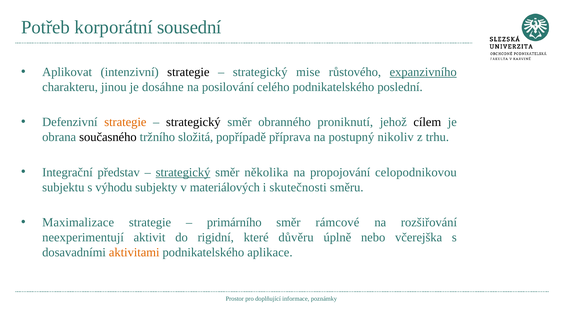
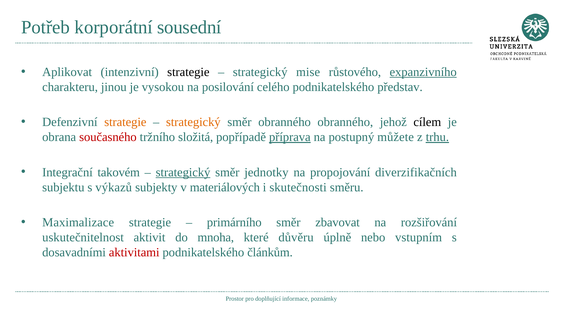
dosáhne: dosáhne -> vysokou (163, 87)
poslední: poslední -> představ (400, 87)
strategický colour: black -> orange (193, 122)
obranného proniknutí: proniknutí -> obranného (345, 122)
současného colour: black -> red (108, 137)
příprava underline: none -> present (290, 137)
nikoliv: nikoliv -> můžete (396, 137)
trhu underline: none -> present (437, 137)
představ: představ -> takovém (119, 172)
několika: několika -> jednotky (266, 172)
celopodnikovou: celopodnikovou -> diverzifikačních (416, 172)
výhodu: výhodu -> výkazů (114, 187)
rámcové: rámcové -> zbavovat (338, 222)
neexperimentují: neexperimentují -> uskutečnitelnost (83, 237)
rigidní: rigidní -> mnoha (216, 237)
včerejška: včerejška -> vstupním (419, 237)
aktivitami colour: orange -> red (134, 252)
aplikace: aplikace -> článkům (270, 252)
